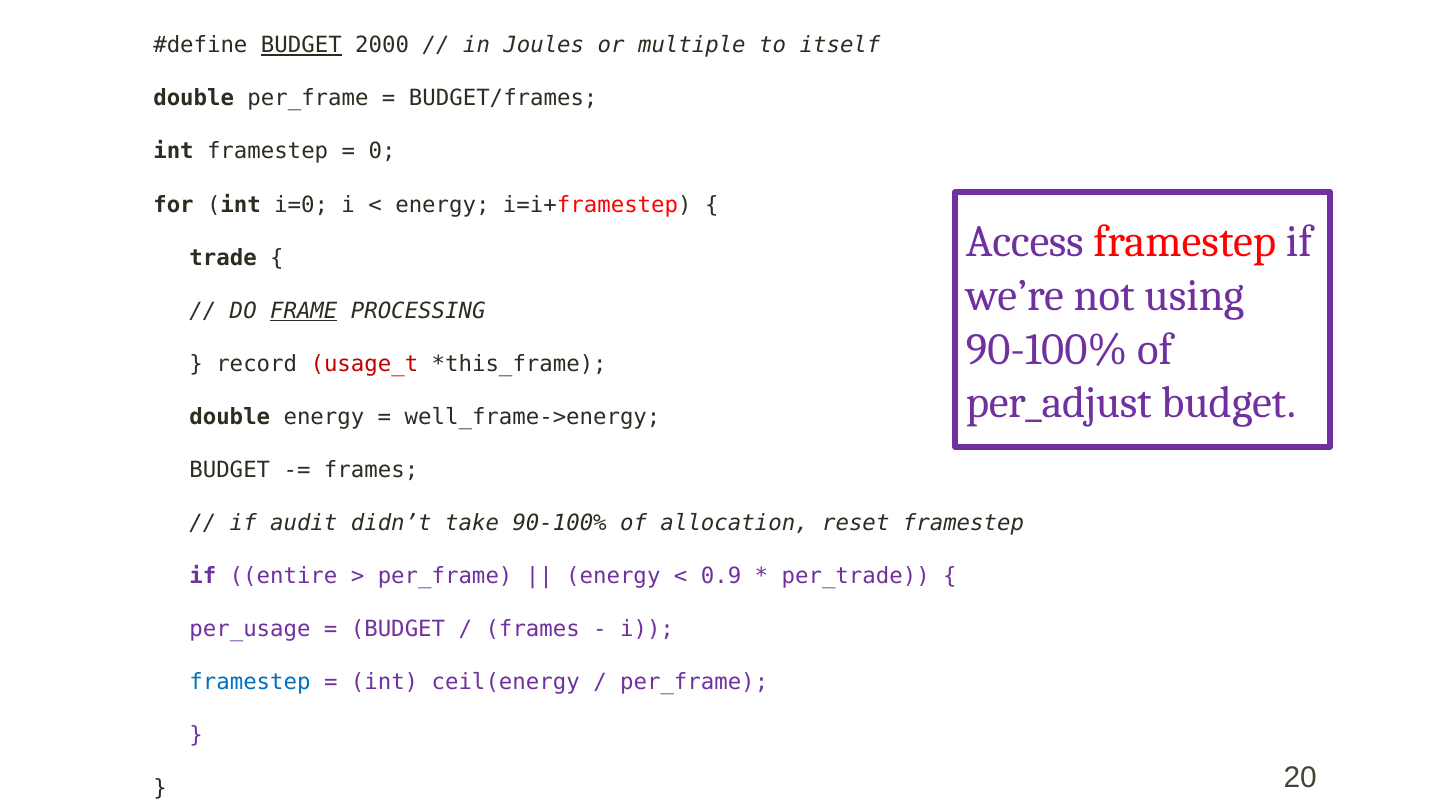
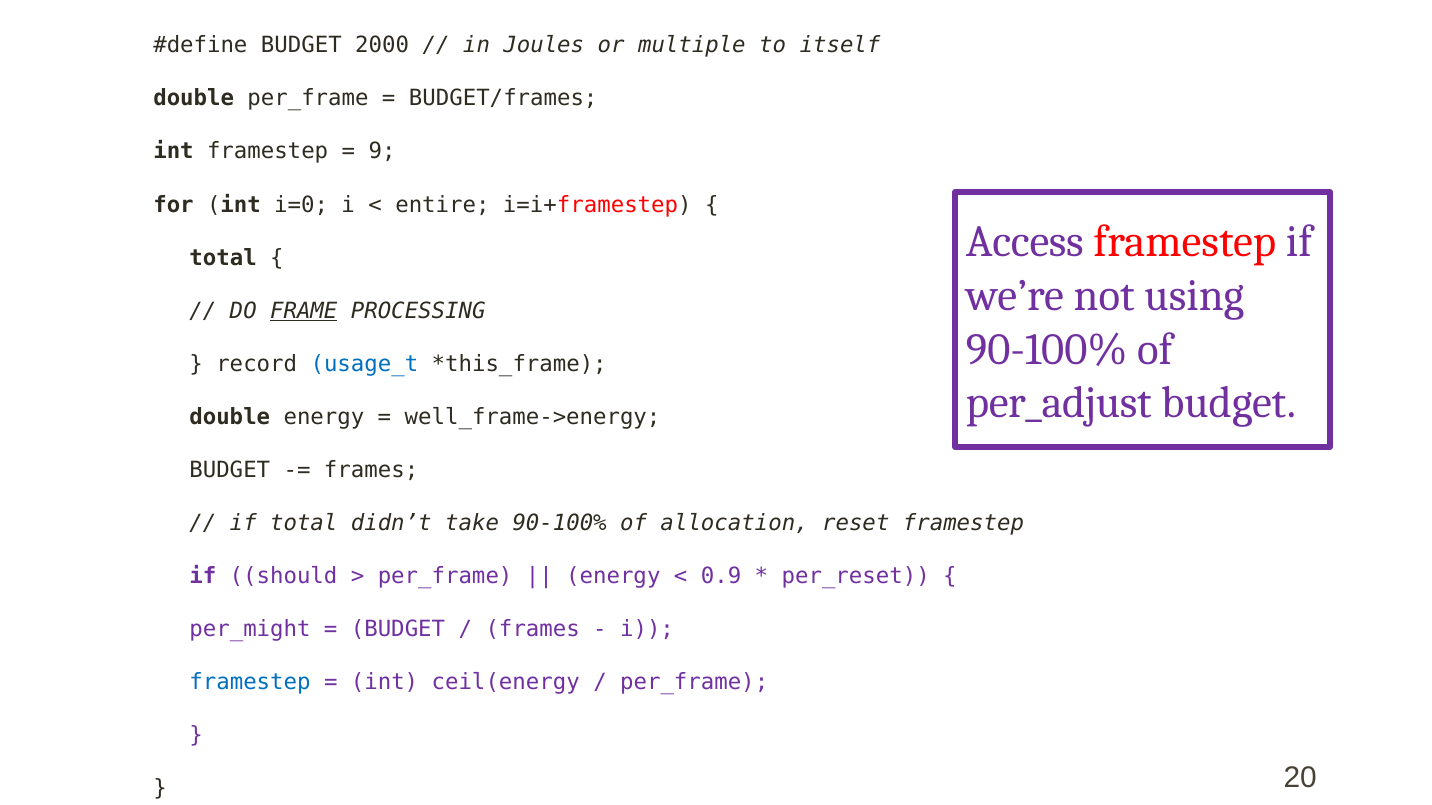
BUDGET underline: present -> none (301, 45)
0: 0 -> 9 (382, 152)
energy: energy -> entire (442, 205)
trade: trade -> total (223, 258)
usage_t colour: red -> blue (364, 364)
if audit: audit -> total (304, 523)
entire: entire -> should (284, 577)
per_trade: per_trade -> per_reset (856, 577)
per_usage: per_usage -> per_might (250, 630)
